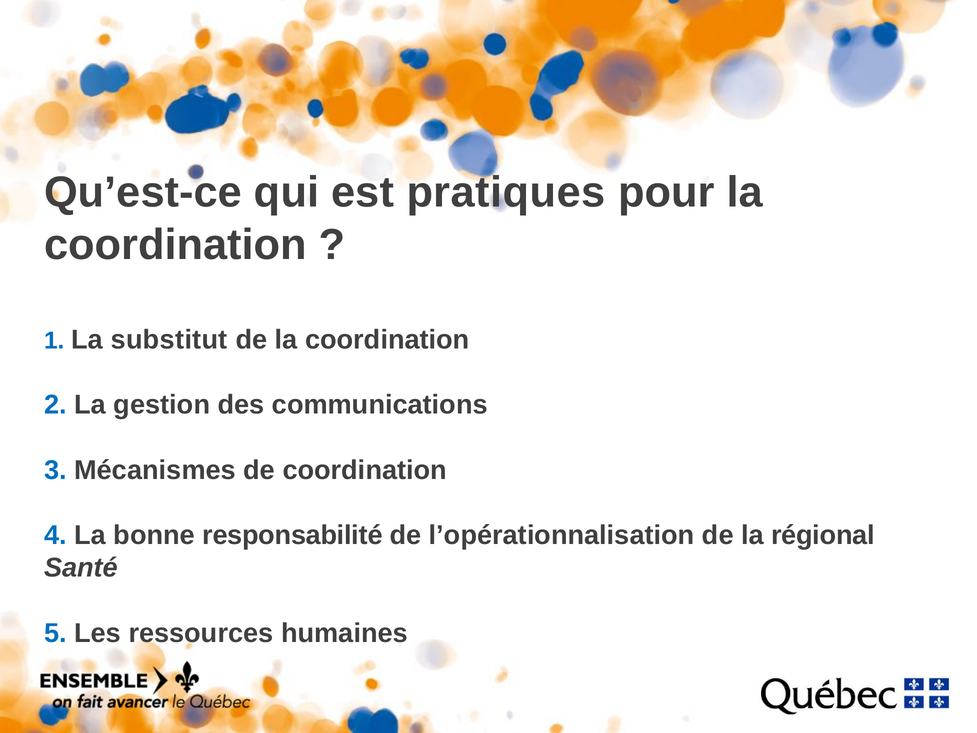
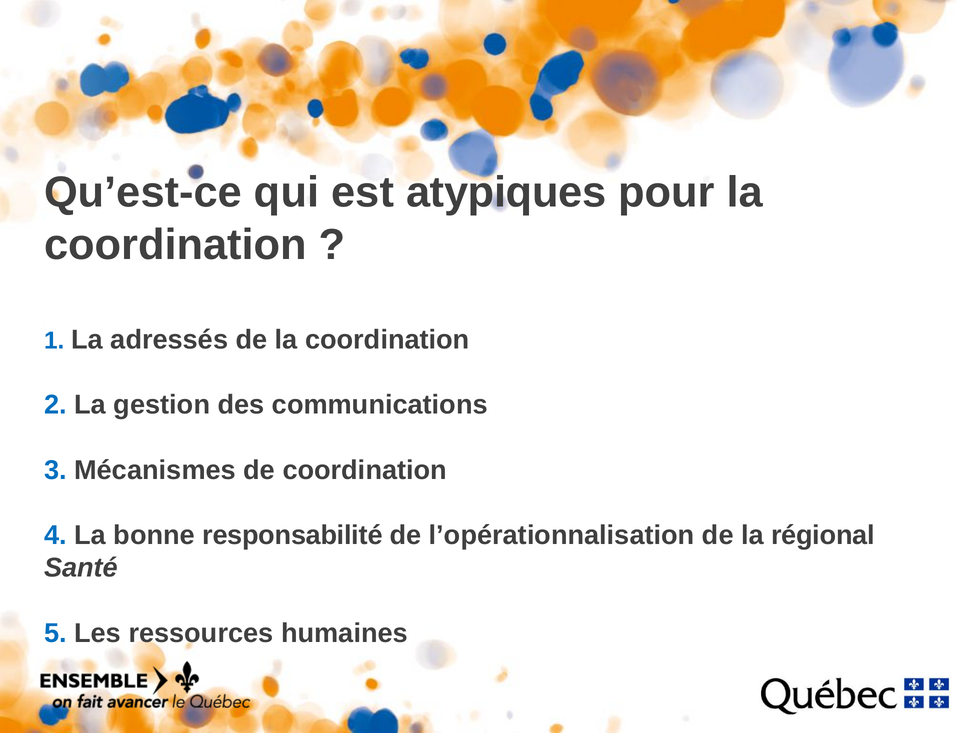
pratiques: pratiques -> atypiques (506, 193)
substitut: substitut -> adressés (169, 340)
